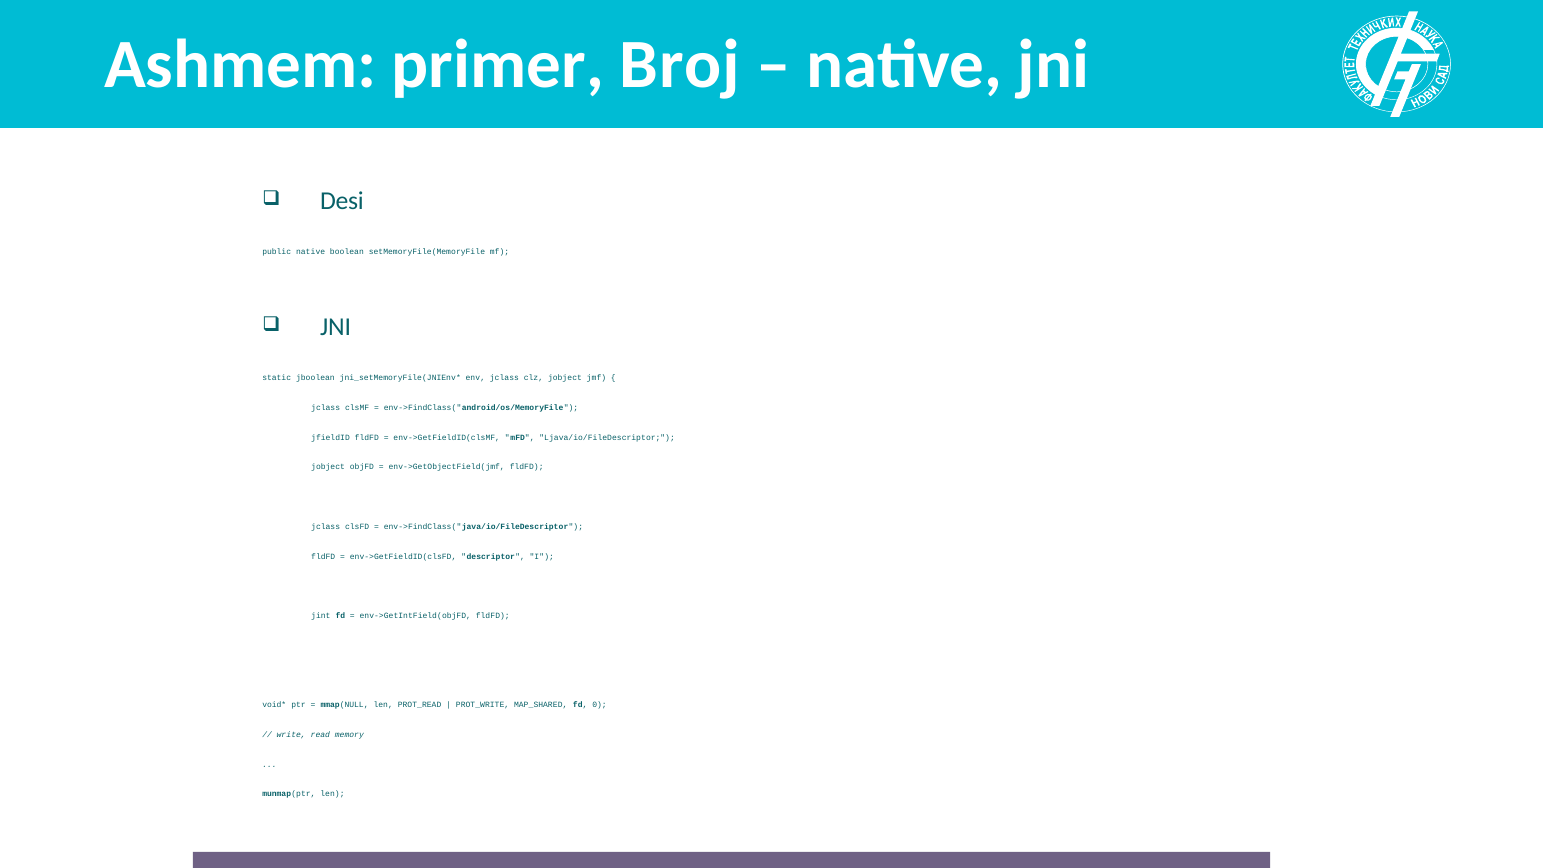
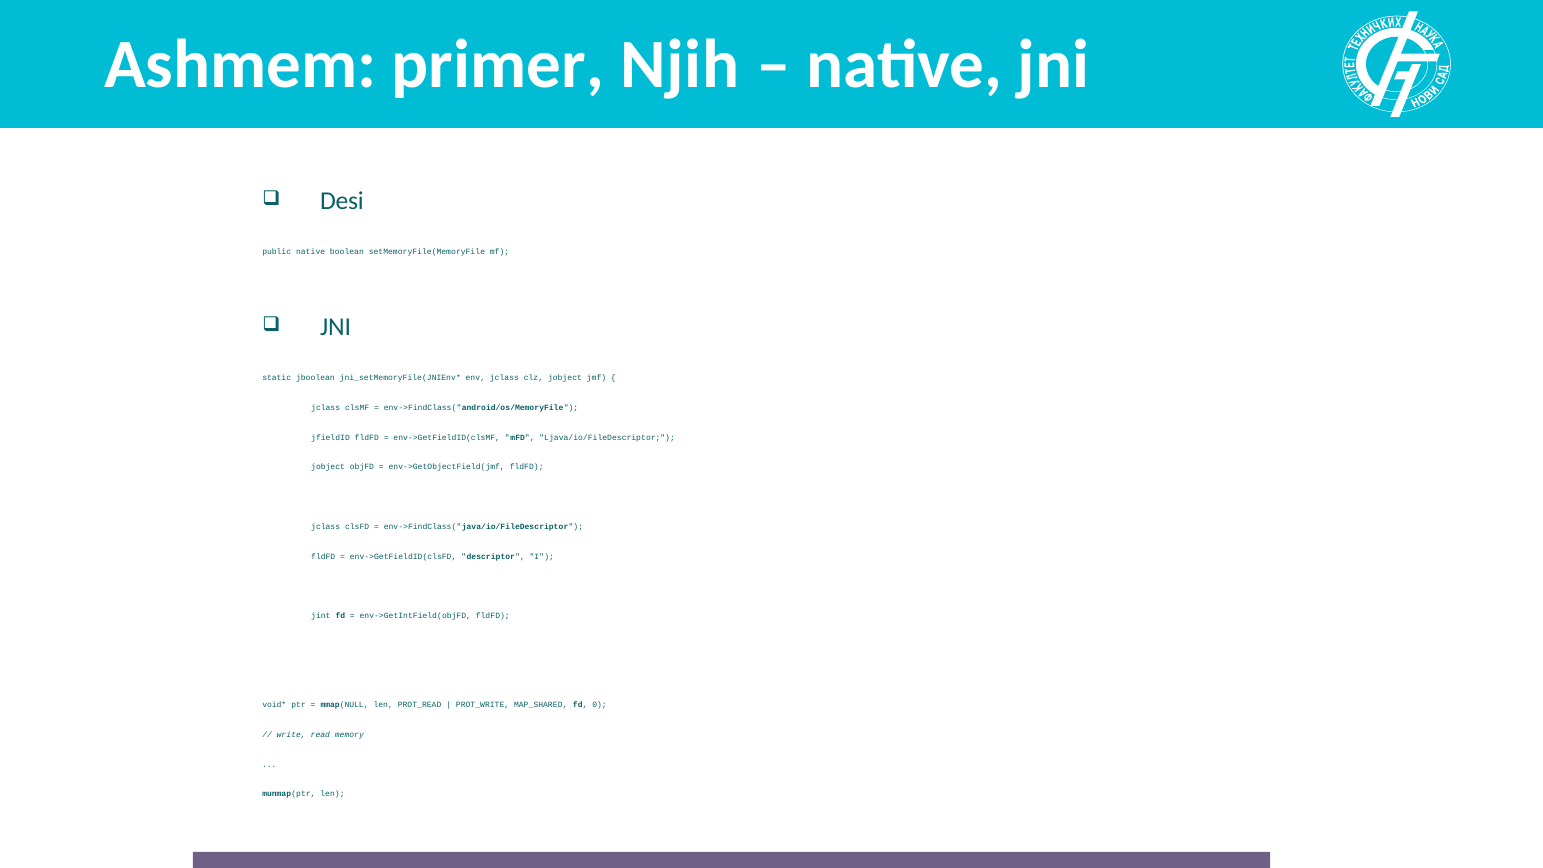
Broj: Broj -> Njih (680, 65)
